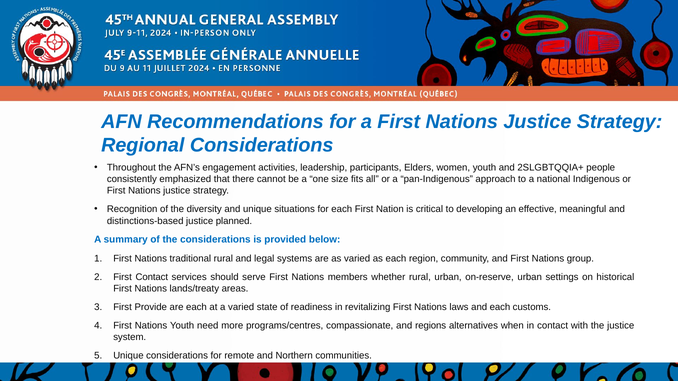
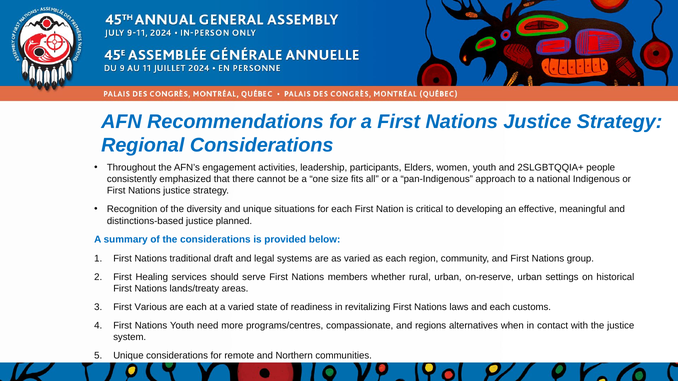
traditional rural: rural -> draft (223, 259)
First Contact: Contact -> Healing (152, 277)
Provide: Provide -> Various (151, 307)
